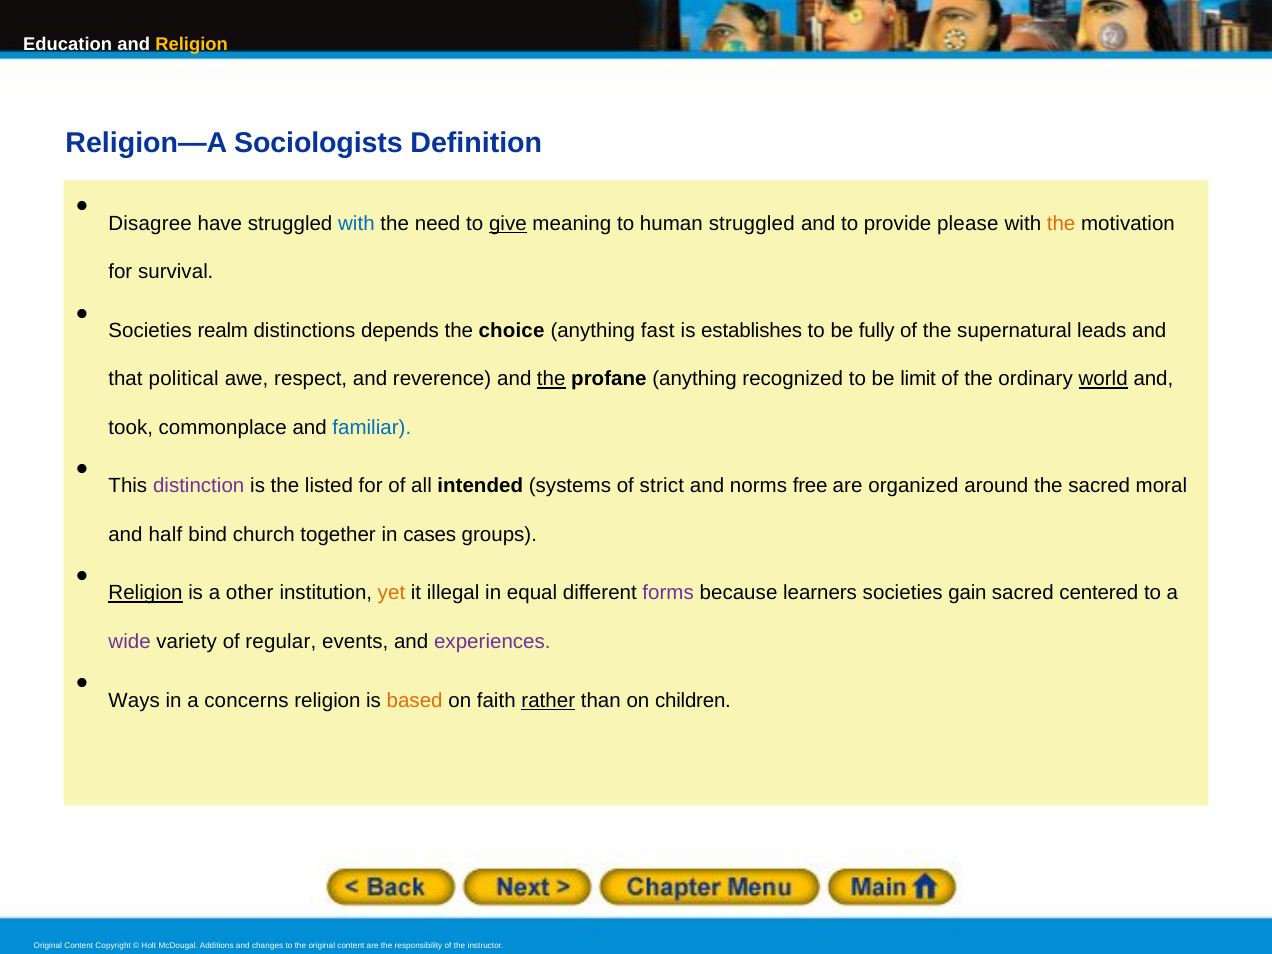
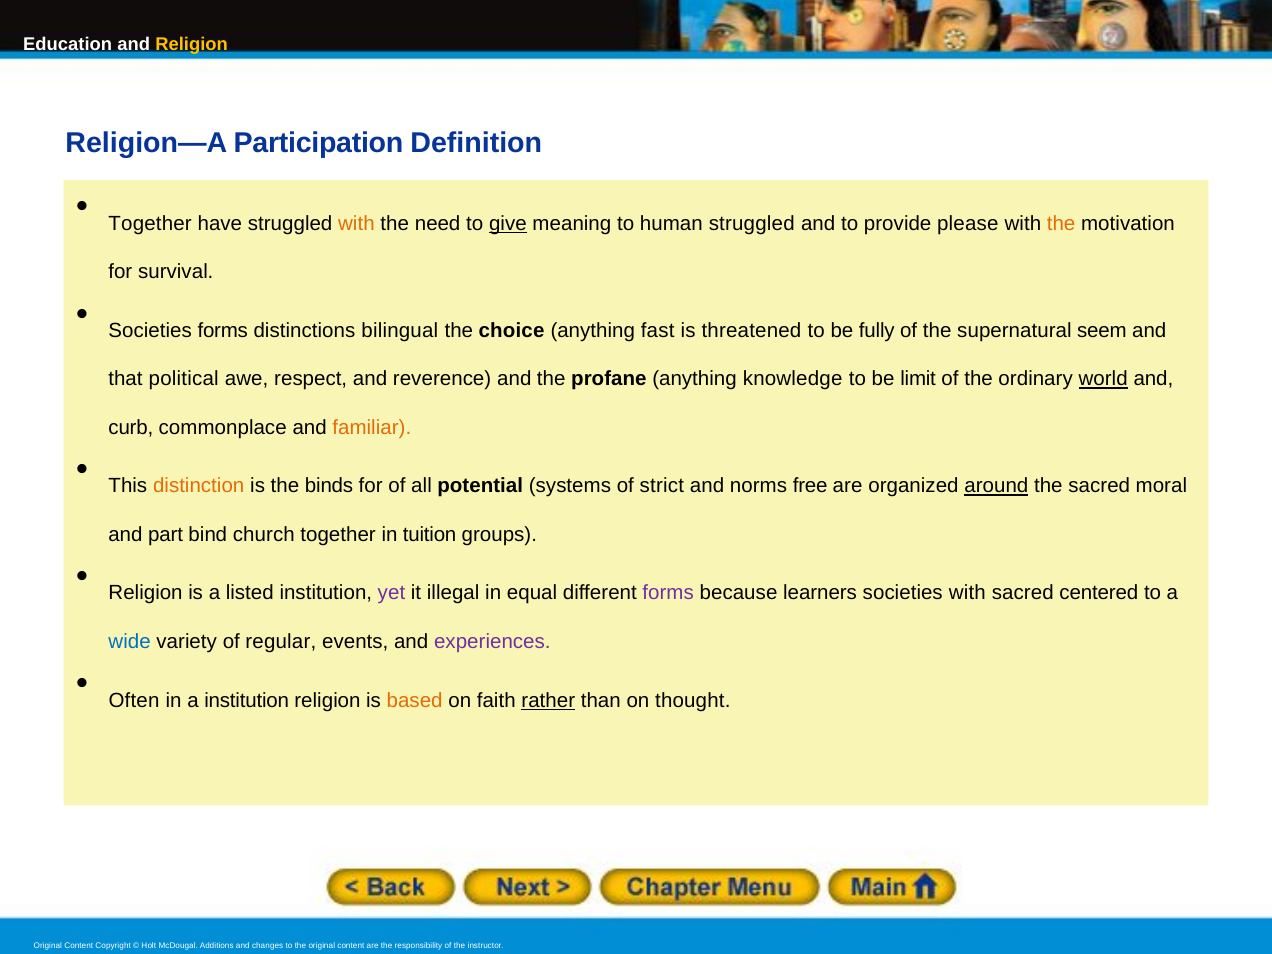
Sociologists: Sociologists -> Participation (318, 143)
Disagree: Disagree -> Together (150, 224)
with colour: blue -> orange (356, 224)
Societies realm: realm -> forms (223, 331)
depends: depends -> bilingual (400, 331)
establishes: establishes -> threatened (751, 331)
leads: leads -> seem (1102, 331)
the underline: present -> none (551, 379)
recognized: recognized -> knowledge (793, 379)
took: took -> curb (131, 427)
familiar colour: blue -> orange (372, 427)
distinction colour: purple -> orange (199, 486)
listed: listed -> binds (329, 486)
intended: intended -> potential (480, 486)
around underline: none -> present (996, 486)
half: half -> part (166, 534)
cases: cases -> tuition (430, 534)
Religion underline: present -> none (146, 593)
other: other -> listed (250, 593)
yet colour: orange -> purple (391, 593)
societies gain: gain -> with (967, 593)
wide colour: purple -> blue (130, 641)
Ways: Ways -> Often (134, 700)
a concerns: concerns -> institution (247, 700)
children: children -> thought (693, 700)
